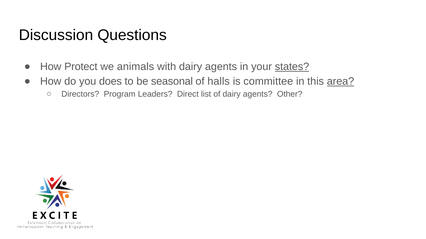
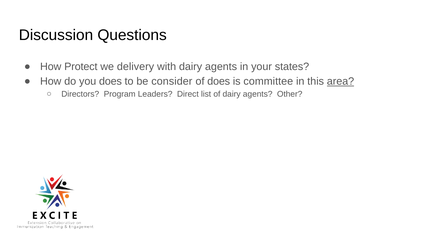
animals: animals -> delivery (136, 67)
states underline: present -> none (292, 67)
seasonal: seasonal -> consider (172, 82)
of halls: halls -> does (219, 82)
